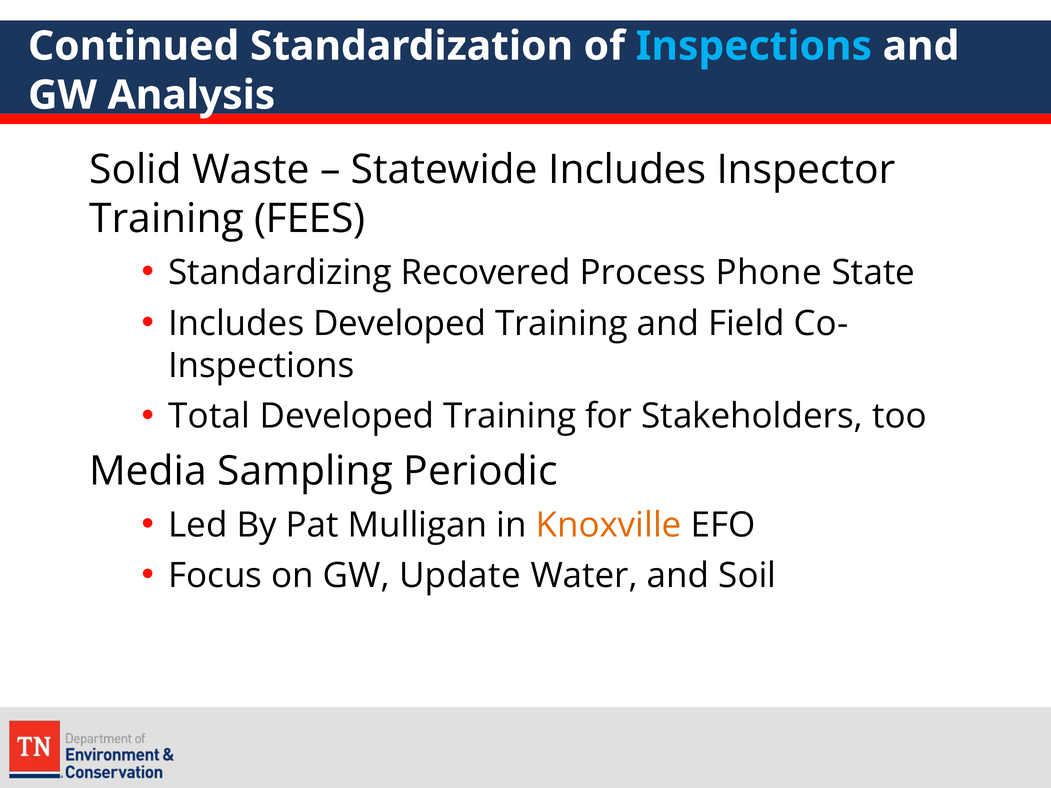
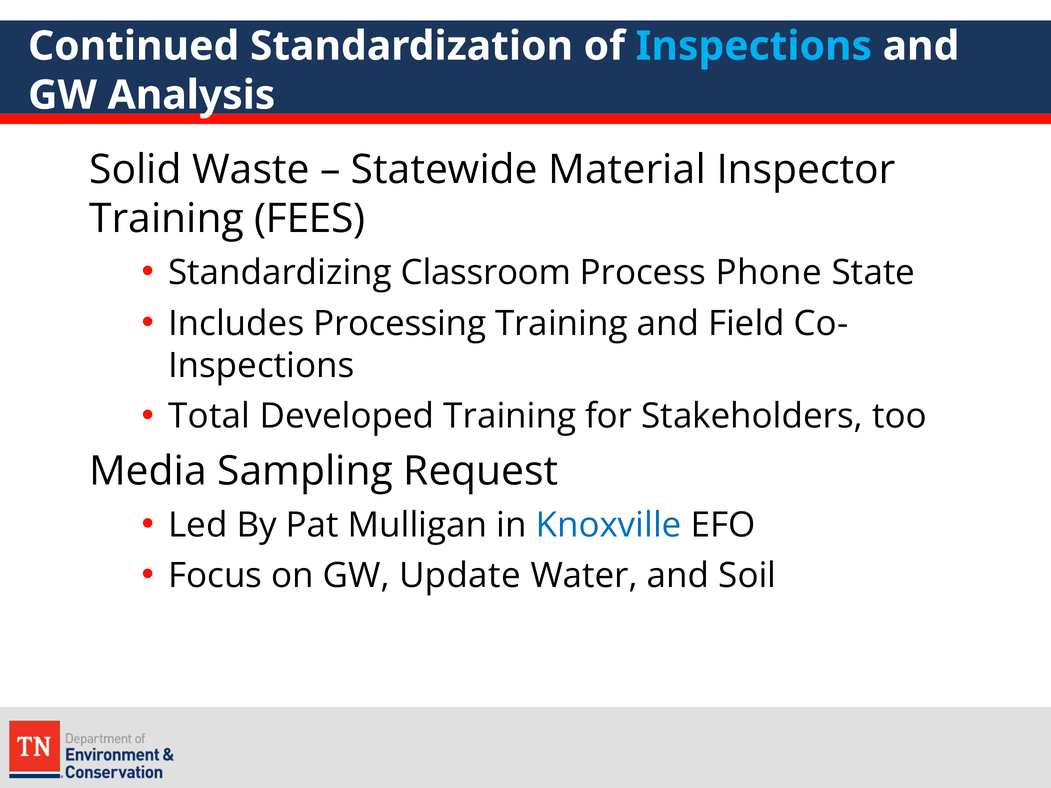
Statewide Includes: Includes -> Material (627, 170)
Recovered: Recovered -> Classroom (486, 273)
Includes Developed: Developed -> Processing (400, 324)
Periodic: Periodic -> Request (481, 471)
Knoxville colour: orange -> blue (609, 525)
